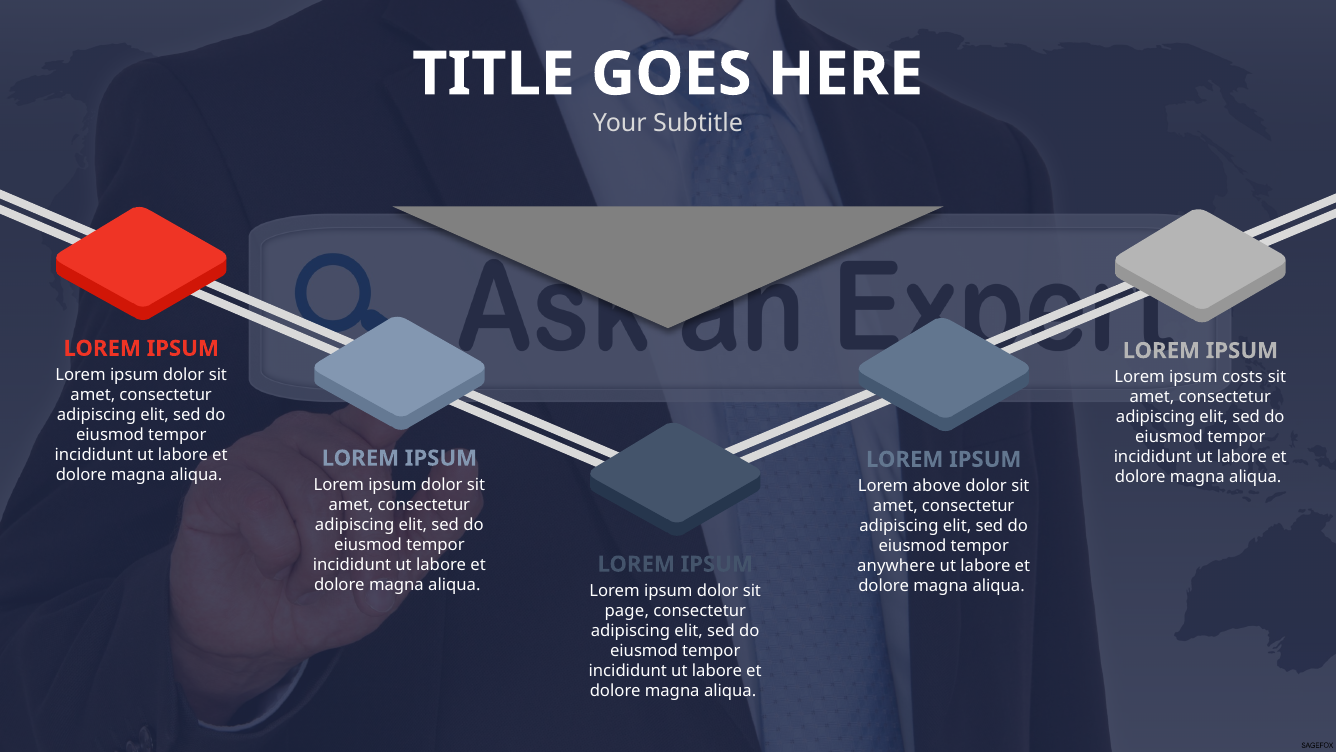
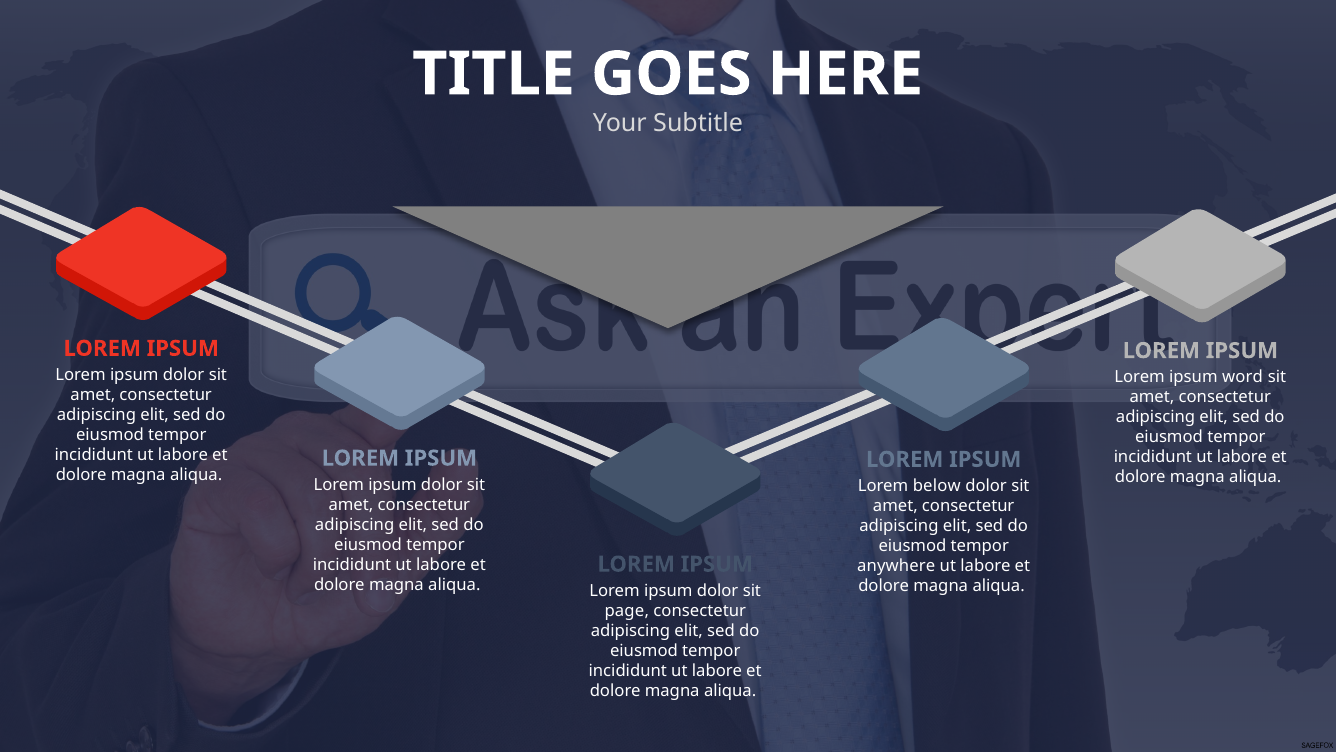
costs: costs -> word (1243, 377)
above: above -> below (937, 486)
